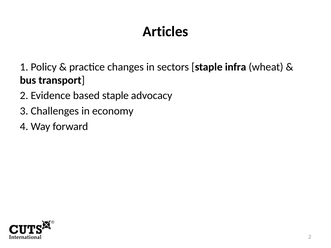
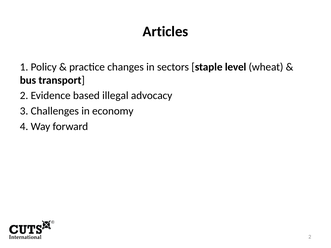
infra: infra -> level (236, 67)
based staple: staple -> illegal (115, 96)
